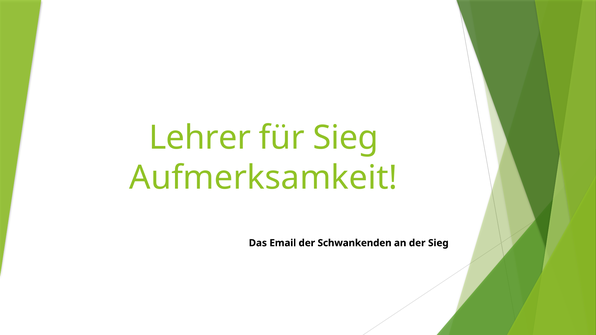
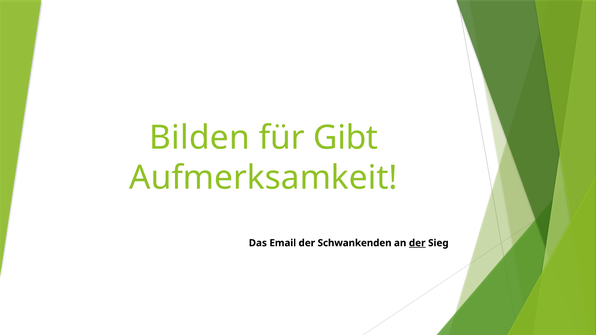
Lehrer: Lehrer -> Bilden (200, 138)
für Sieg: Sieg -> Gibt (346, 138)
der underline: none -> present (417, 243)
